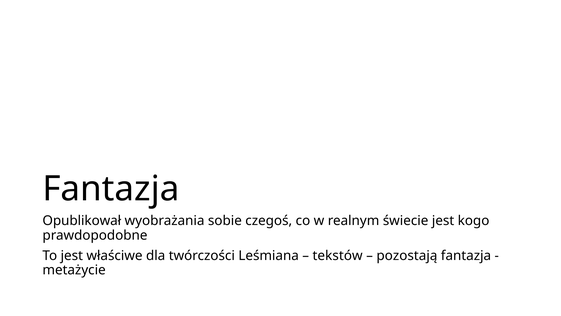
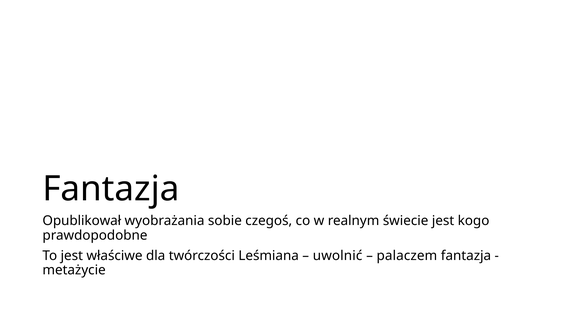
tekstów: tekstów -> uwolnić (338, 255)
pozostają: pozostają -> palaczem (407, 255)
